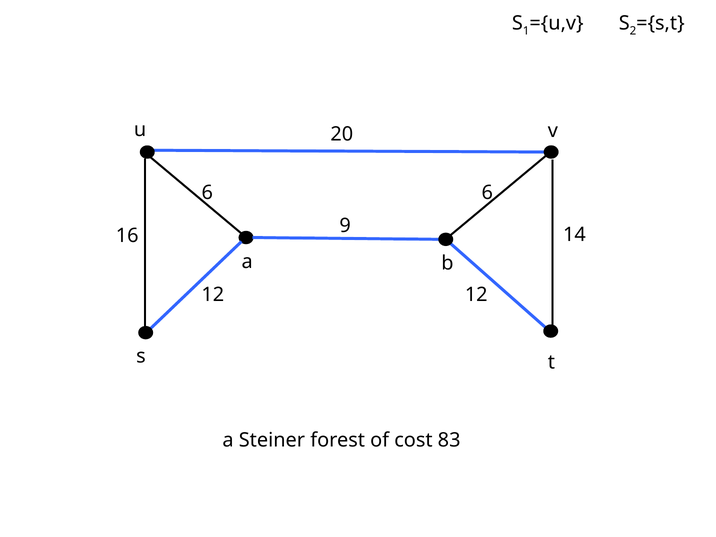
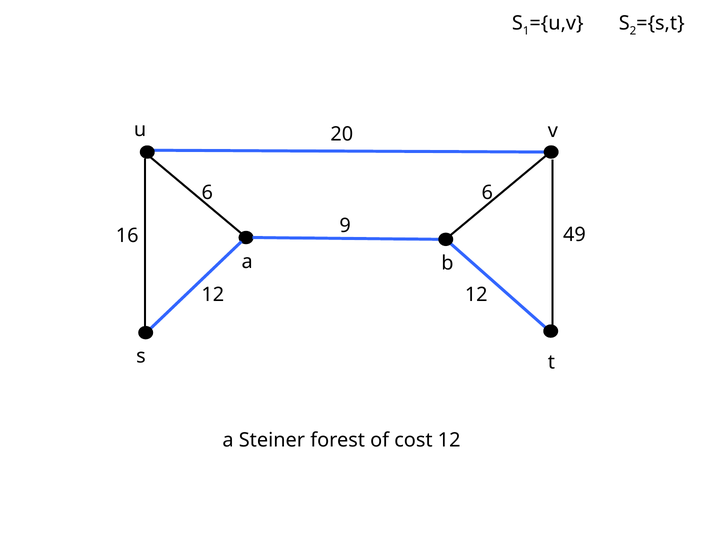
14: 14 -> 49 (574, 235)
cost 83: 83 -> 12 (449, 440)
